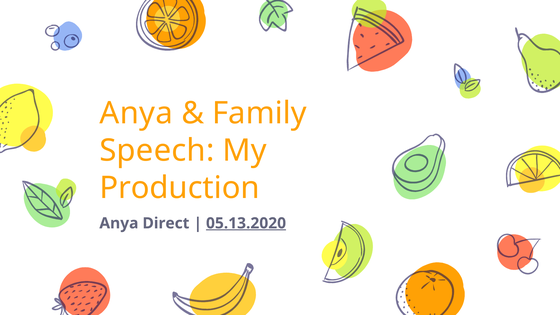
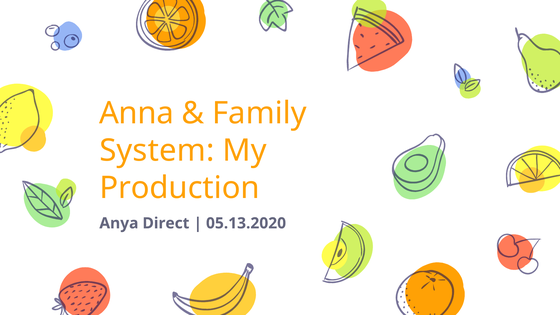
Anya: Anya -> Anna (137, 113)
Speech: Speech -> System (157, 151)
05.13.2020 underline: present -> none (246, 223)
